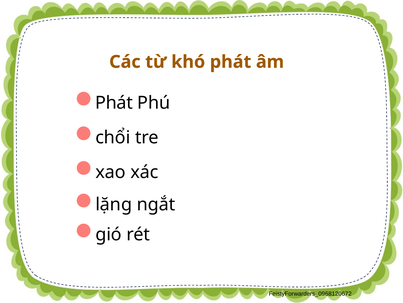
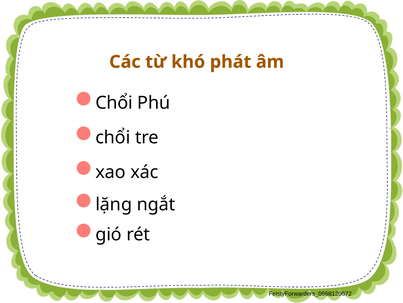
Phát: Phát -> Chổi (114, 103)
